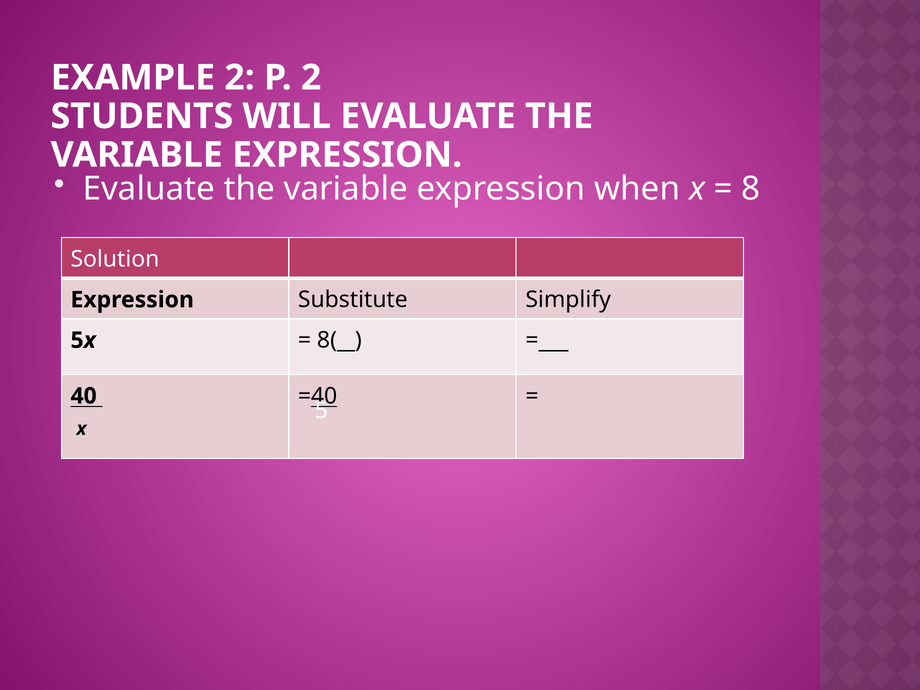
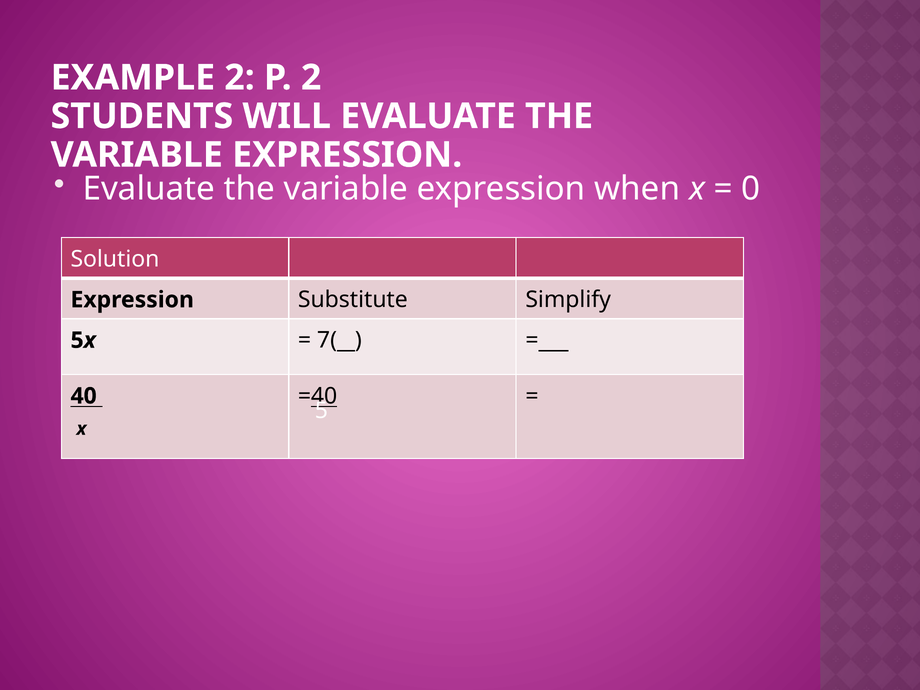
8: 8 -> 0 (751, 189)
8(: 8( -> 7( (327, 340)
